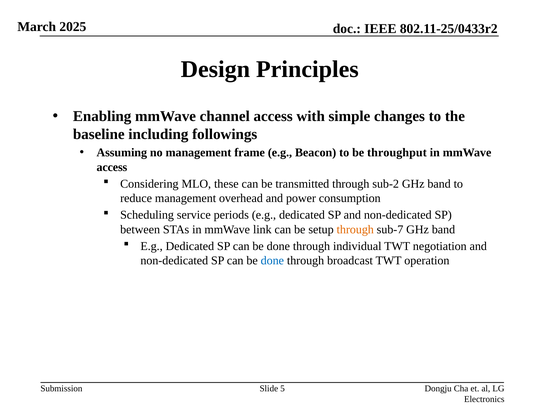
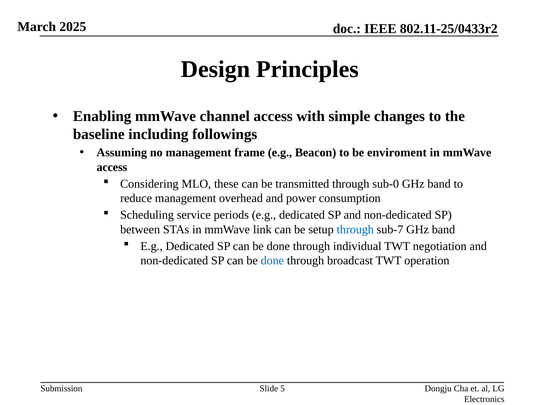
throughput: throughput -> enviroment (397, 153)
sub-2: sub-2 -> sub-0 (386, 184)
through colour: orange -> blue (355, 229)
